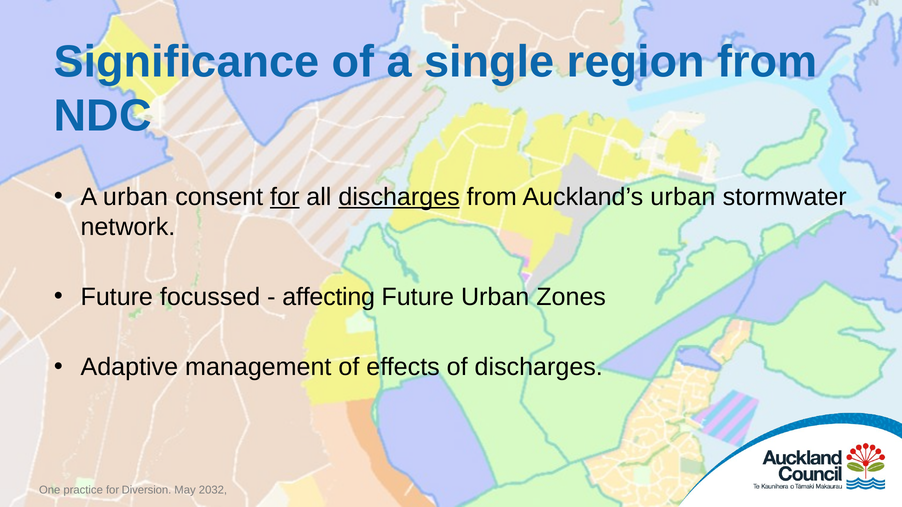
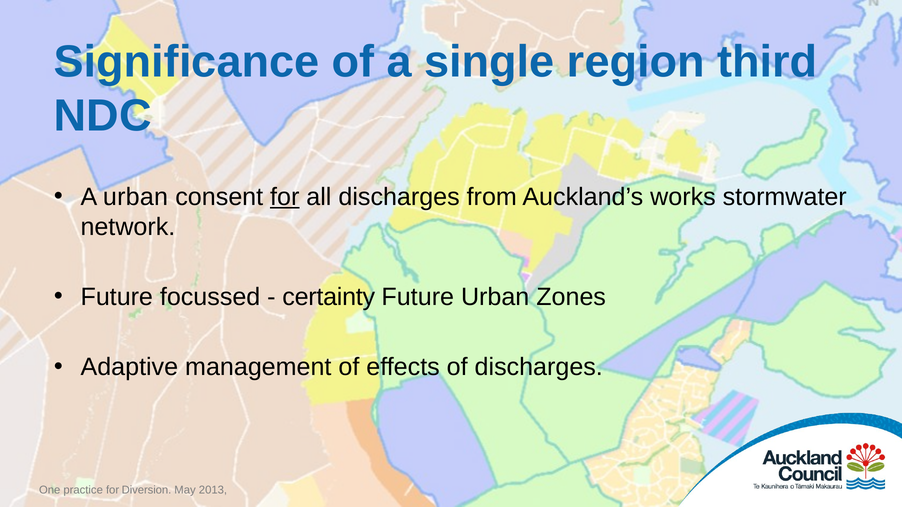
region from: from -> third (767, 62)
discharges underline: present -> none (399, 197)
Auckland’s urban: urban -> works (683, 197)
affecting: affecting -> certainty (329, 297)
2032: 2032 -> 2013 (213, 490)
